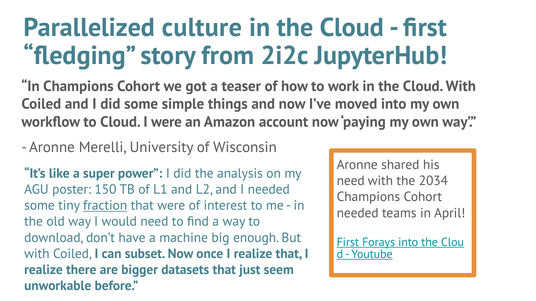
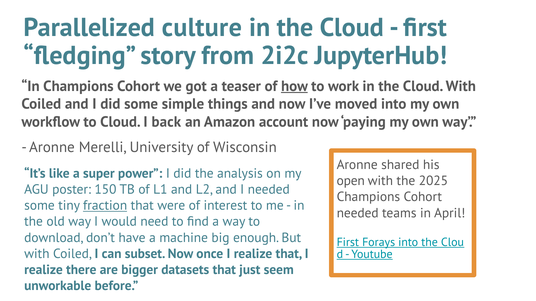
how underline: none -> present (294, 86)
I were: were -> back (166, 122)
need: need -> open (351, 181)
2034: 2034 -> 2025 (433, 181)
